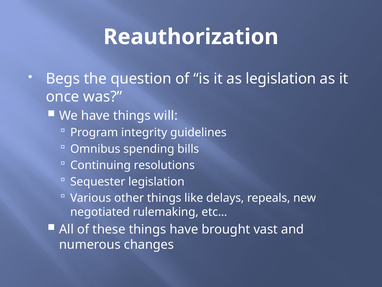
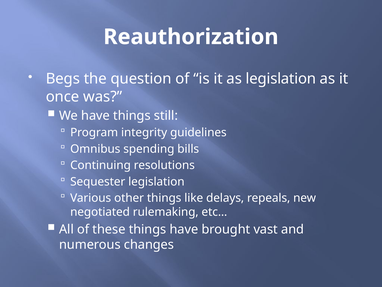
will: will -> still (166, 115)
